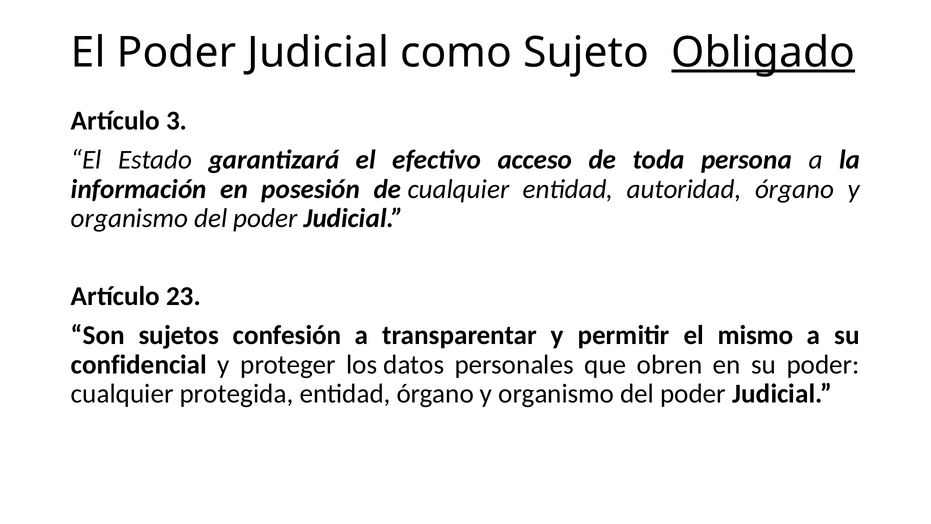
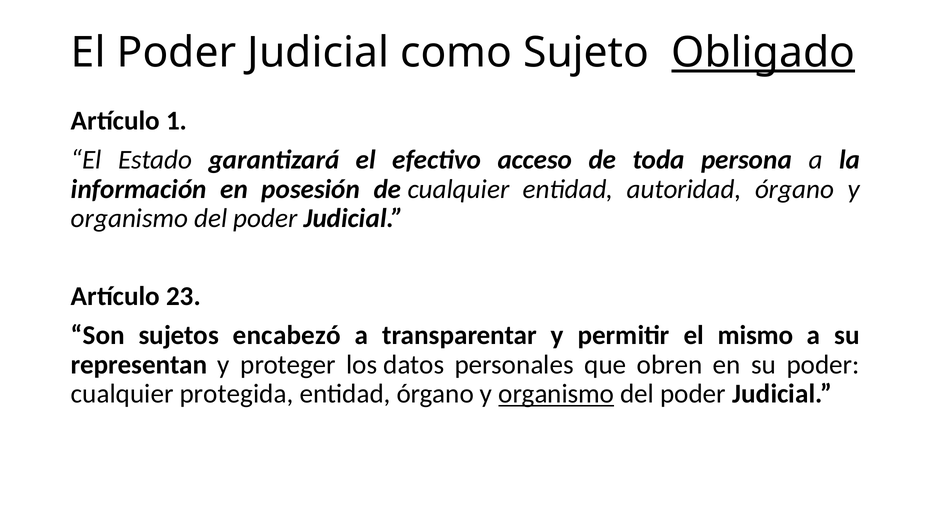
3: 3 -> 1 (177, 121)
confesión: confesión -> encabezó (287, 335)
confidencial: confidencial -> representan (139, 365)
organismo underline: none -> present (556, 394)
